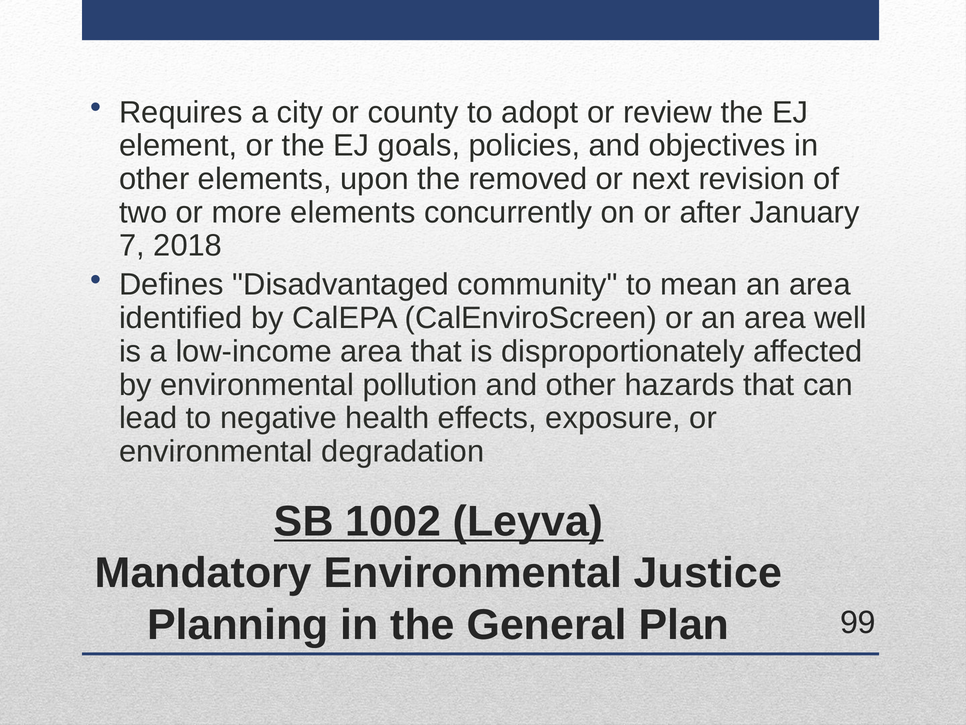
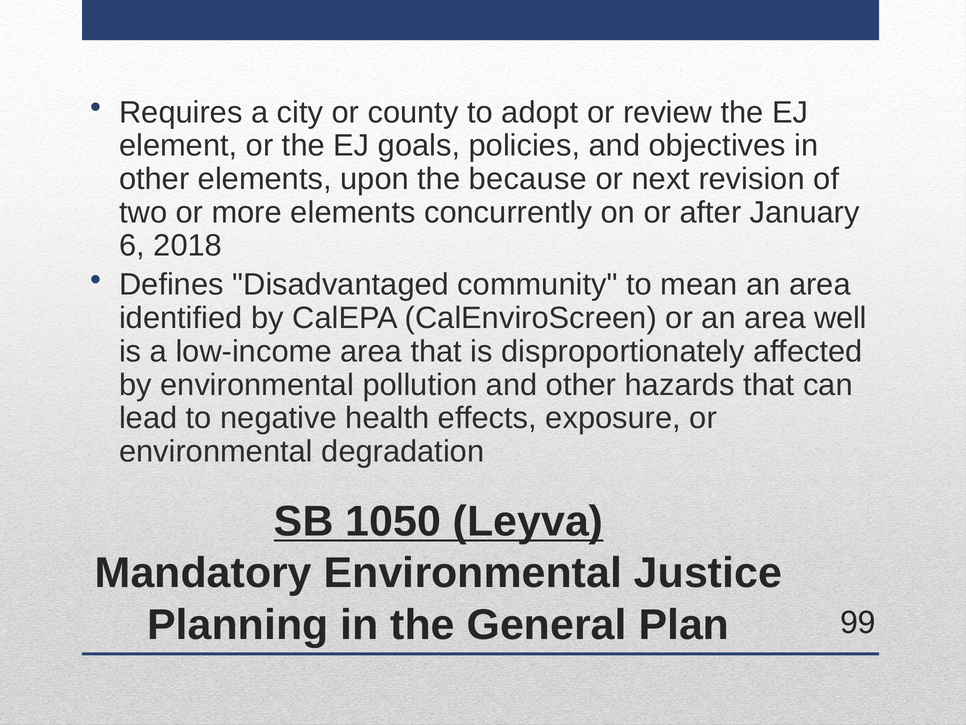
removed: removed -> because (528, 179)
7: 7 -> 6 (132, 246)
1002: 1002 -> 1050 (393, 521)
